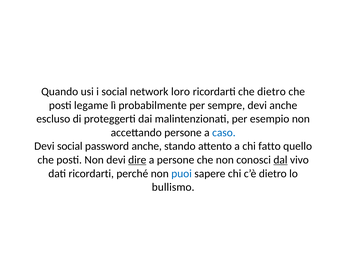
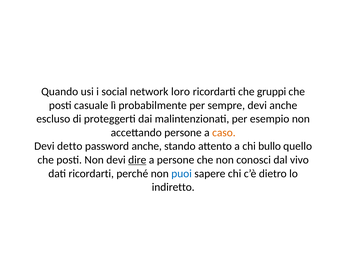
che dietro: dietro -> gruppi (272, 92)
legame: legame -> casuale (91, 105)
caso colour: blue -> orange (224, 132)
Devi social: social -> detto (70, 146)
fatto: fatto -> bullo (270, 146)
dal underline: present -> none (280, 160)
bullismo: bullismo -> indiretto (173, 187)
